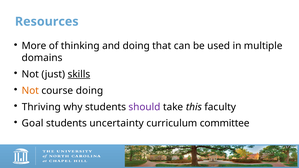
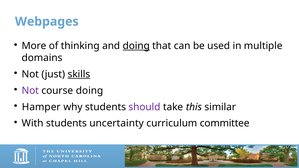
Resources: Resources -> Webpages (47, 22)
doing underline: none -> present (136, 46)
Not colour: orange -> purple (30, 91)
Thriving: Thriving -> Hamper (41, 107)
faculty: faculty -> similar (220, 107)
Goal: Goal -> With (33, 123)
